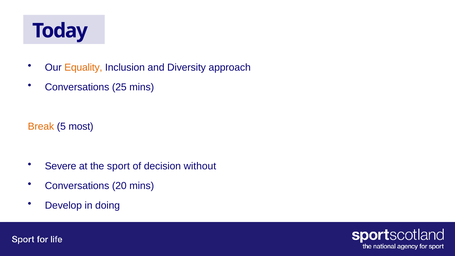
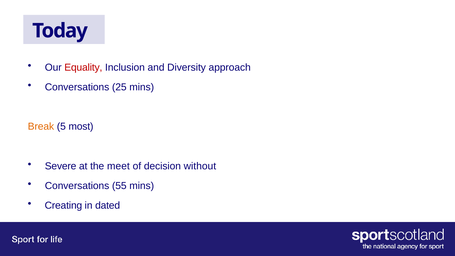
Equality colour: orange -> red (83, 67)
sport: sport -> meet (118, 166)
20: 20 -> 55 (119, 186)
Develop: Develop -> Creating (63, 205)
doing: doing -> dated (108, 205)
